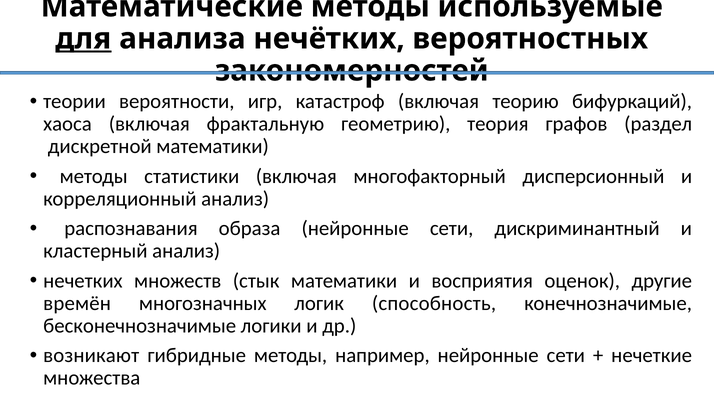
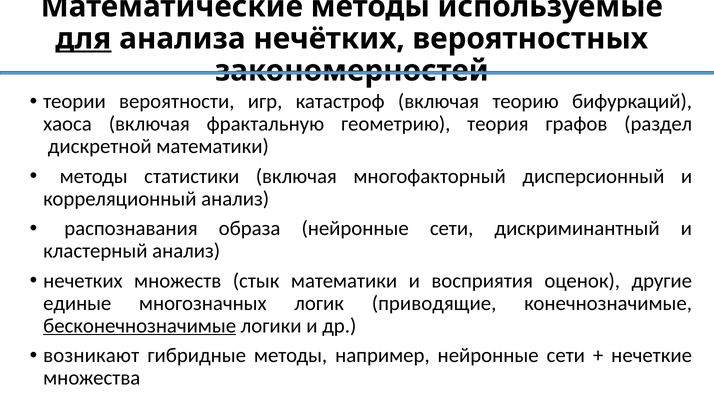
времён: времён -> единые (77, 304)
способность: способность -> приводящие (434, 304)
бесконечнозначимые underline: none -> present (140, 326)
